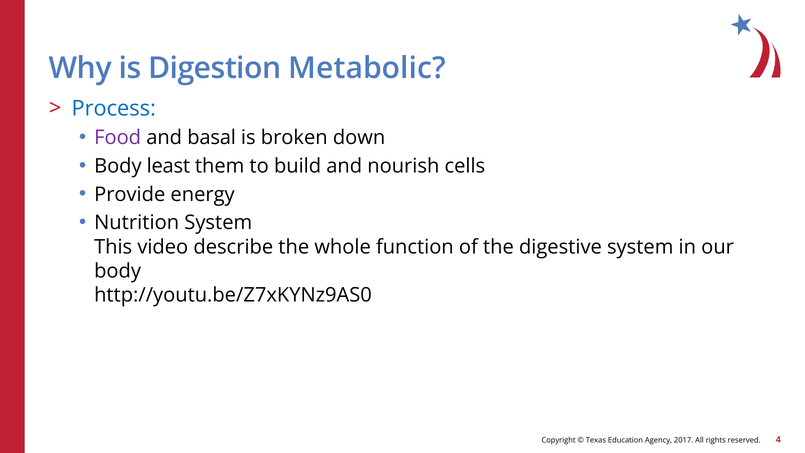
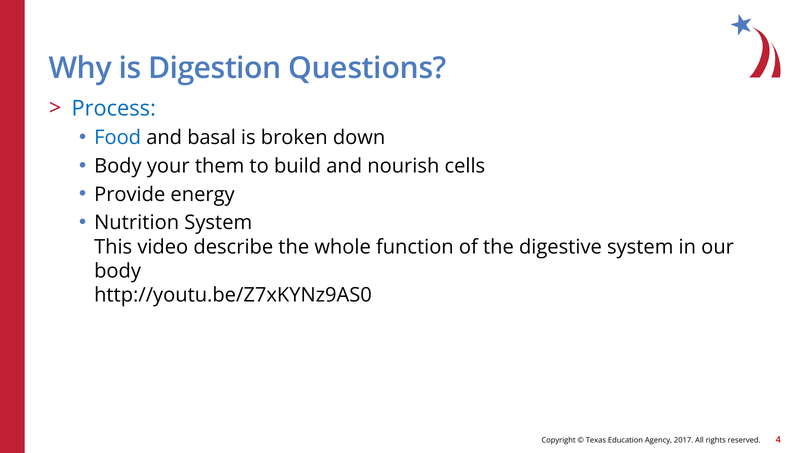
Metabolic: Metabolic -> Questions (367, 68)
Food colour: purple -> blue (118, 138)
least: least -> your (168, 166)
